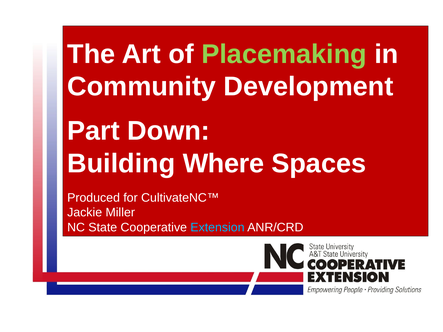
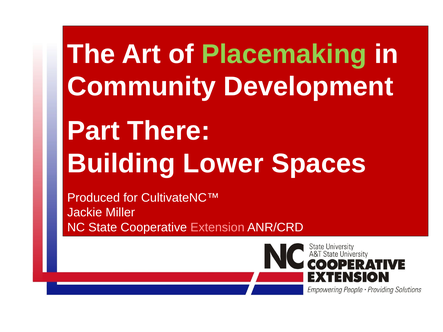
Down: Down -> There (169, 131)
Where: Where -> Lower (223, 164)
Extension colour: light blue -> pink (217, 228)
